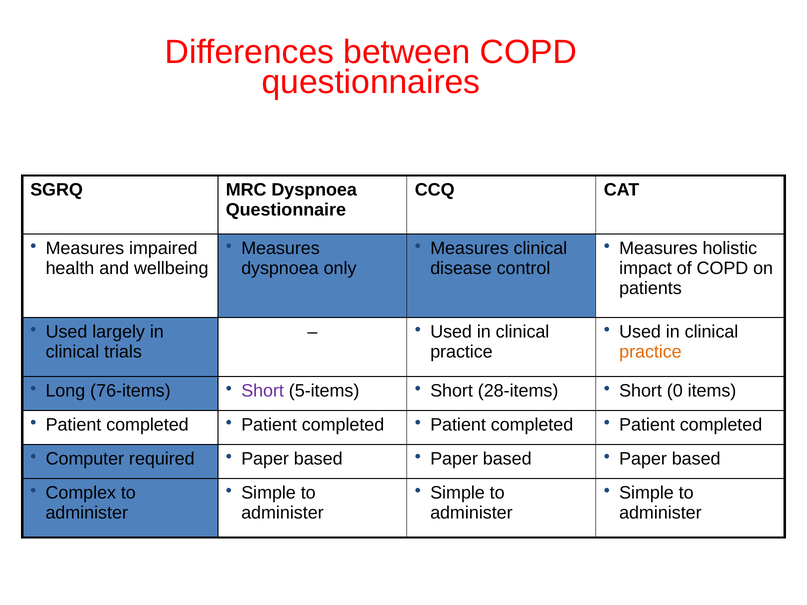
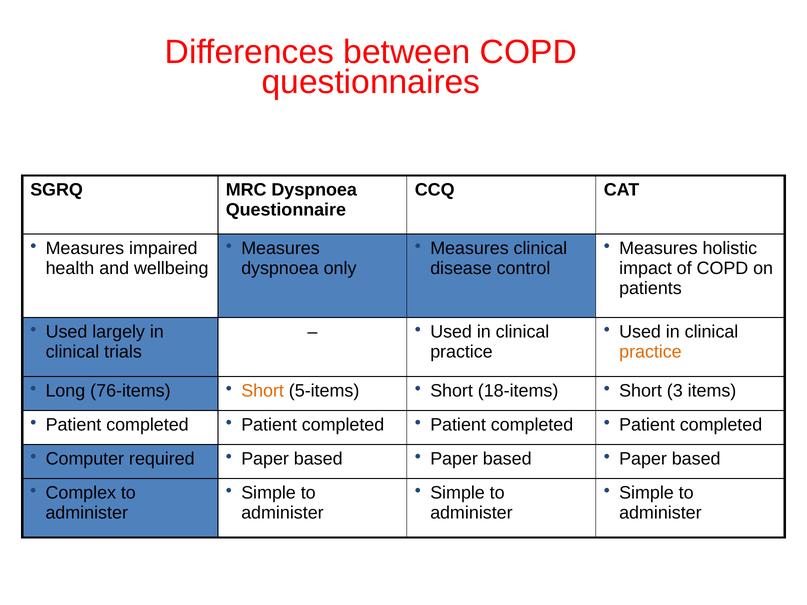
Short colour: purple -> orange (263, 391)
28-items: 28-items -> 18-items (518, 391)
0: 0 -> 3 (675, 391)
